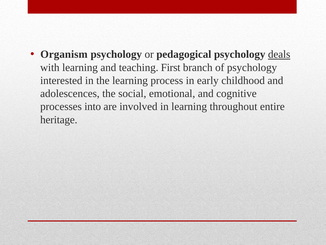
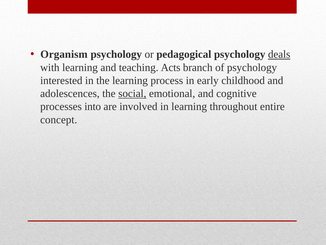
First: First -> Acts (171, 67)
social underline: none -> present (132, 93)
heritage: heritage -> concept (59, 119)
